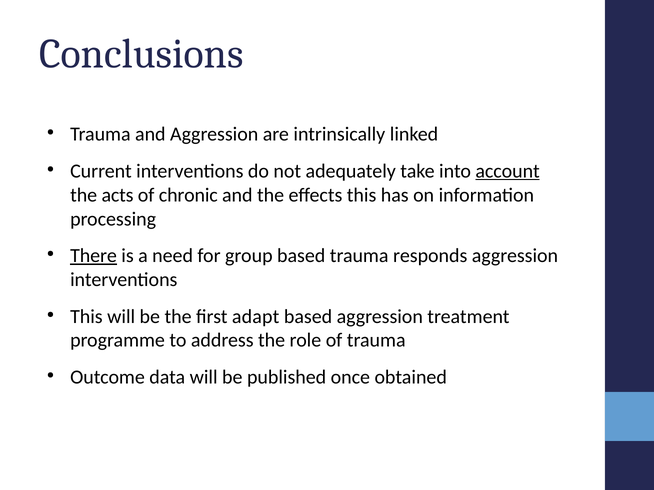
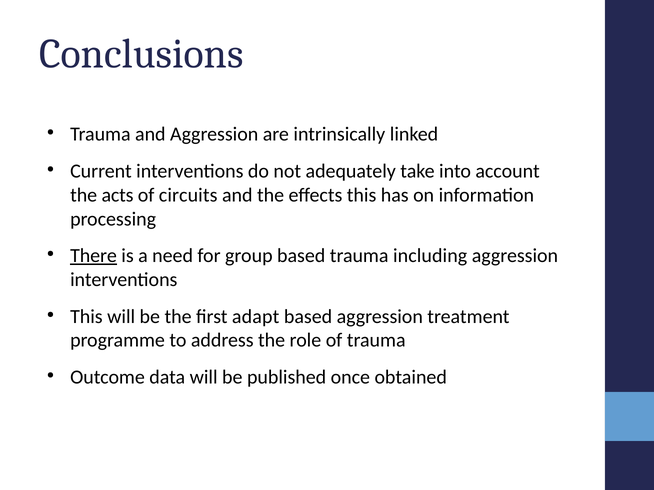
account underline: present -> none (508, 171)
chronic: chronic -> circuits (188, 195)
responds: responds -> including (430, 256)
